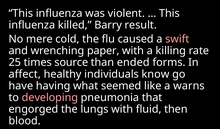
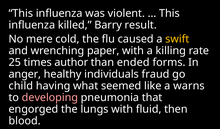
swift colour: pink -> yellow (177, 39)
source: source -> author (71, 62)
affect: affect -> anger (25, 74)
know: know -> fraud (156, 74)
have: have -> child (21, 86)
